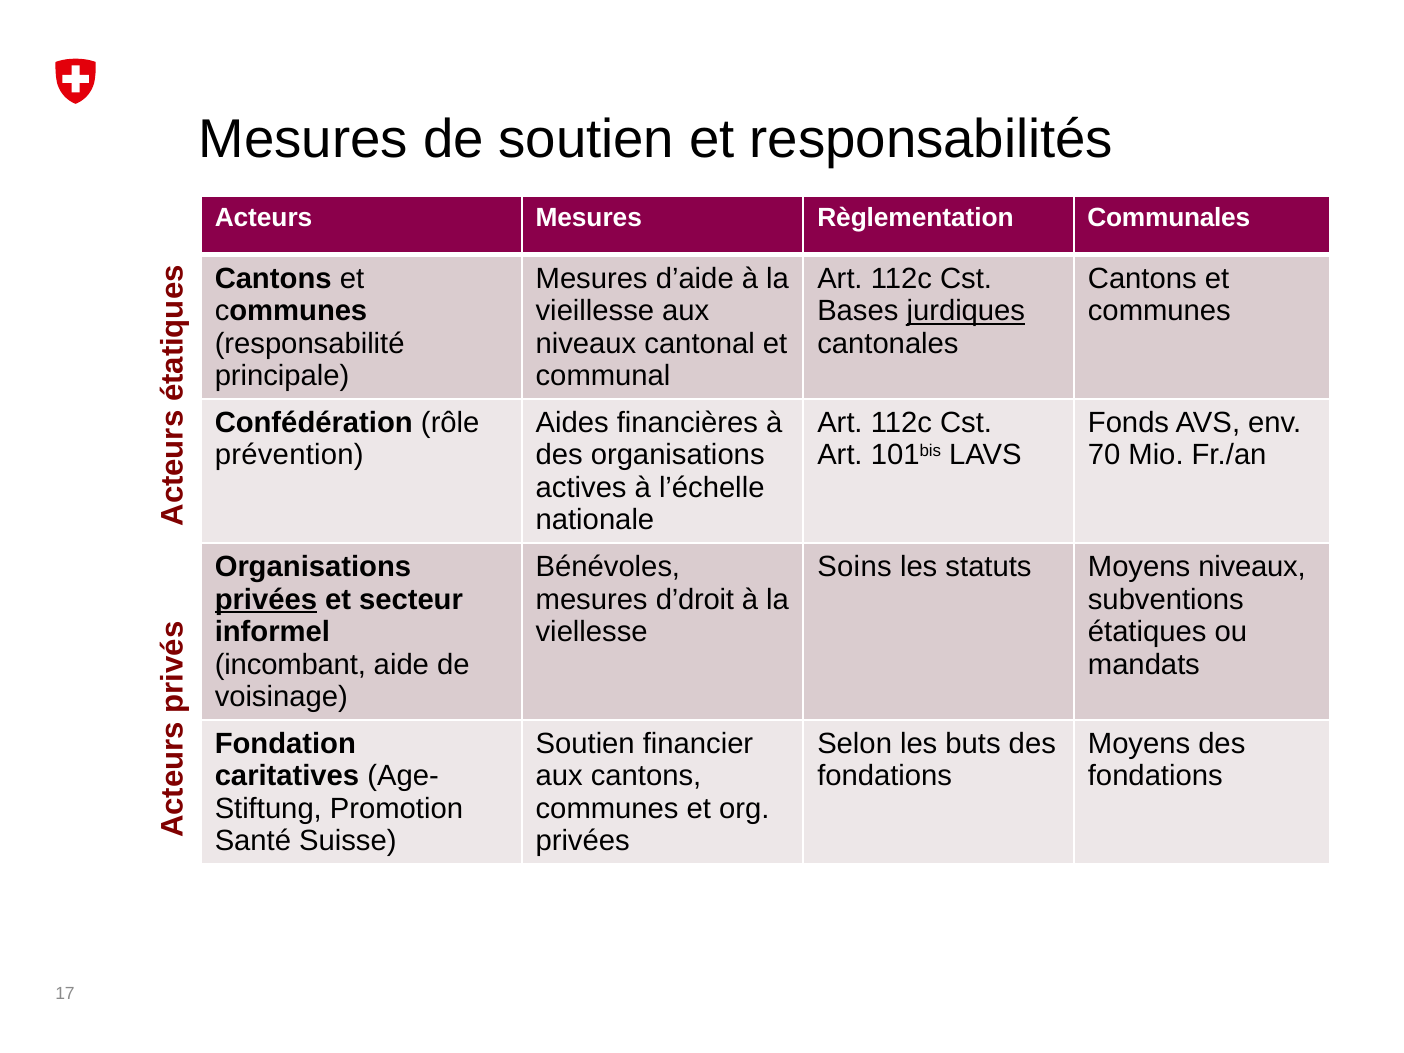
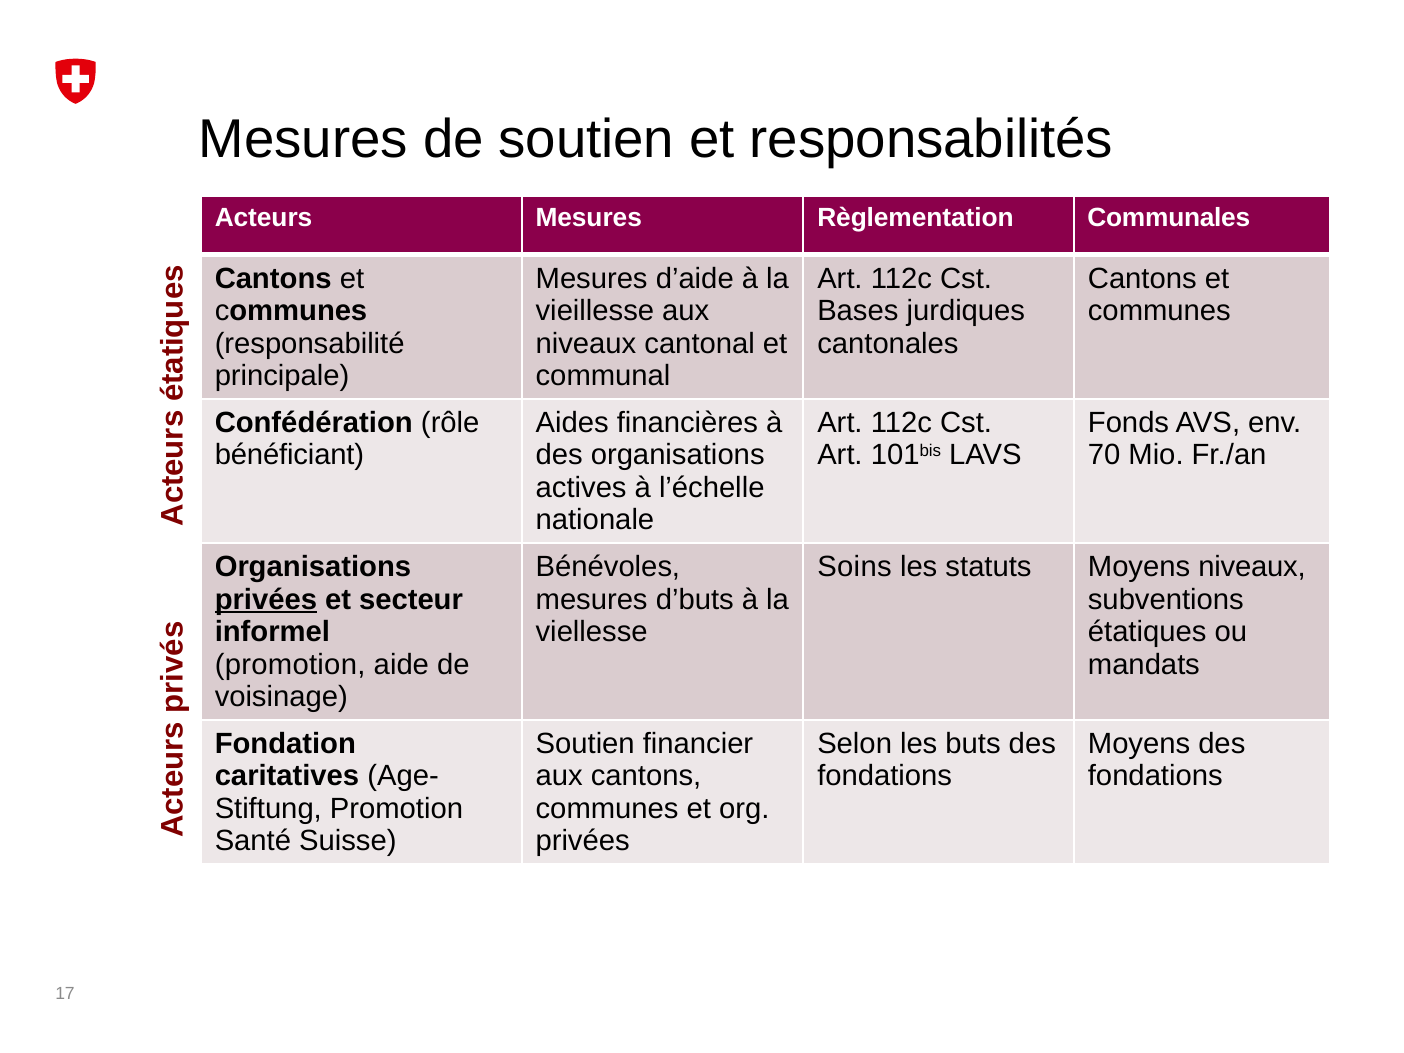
jurdiques underline: present -> none (966, 311)
prévention: prévention -> bénéficiant (289, 455)
d’droit: d’droit -> d’buts (695, 599)
incombant: incombant -> promotion (290, 664)
